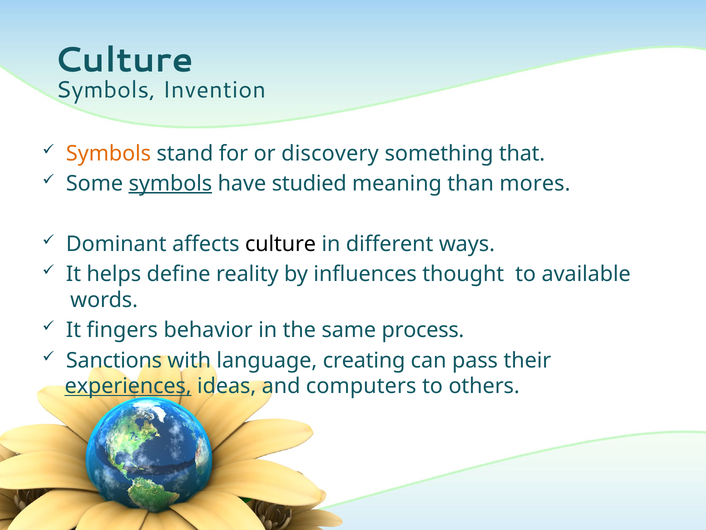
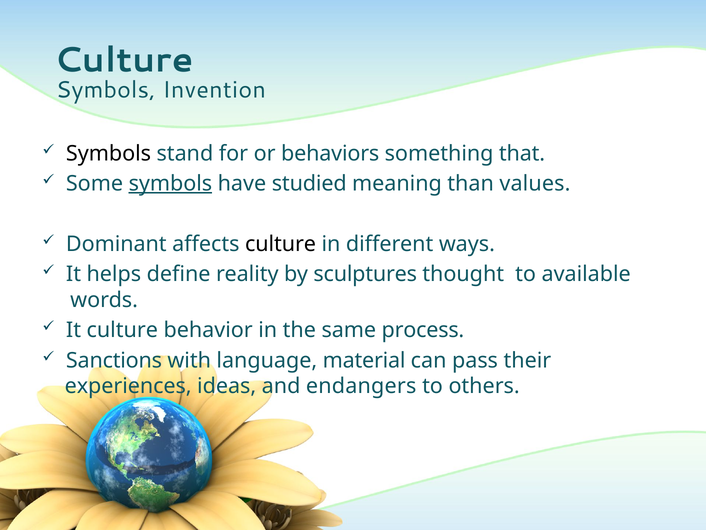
Symbols colour: orange -> black (109, 153)
discovery: discovery -> behaviors (330, 153)
mores: mores -> values (535, 183)
influences: influences -> sculptures (365, 274)
It fingers: fingers -> culture (122, 330)
creating: creating -> material (364, 360)
experiences underline: present -> none (128, 386)
computers: computers -> endangers (361, 386)
